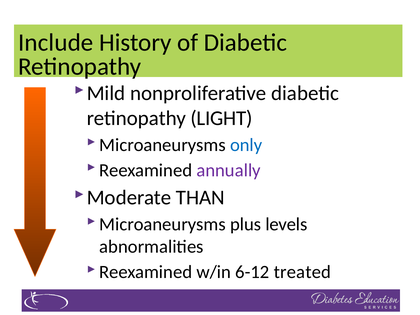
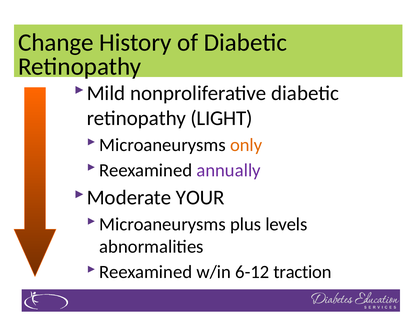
Include: Include -> Change (56, 43)
only colour: blue -> orange (246, 145)
THAN: THAN -> YOUR (200, 198)
treated: treated -> traction (303, 272)
